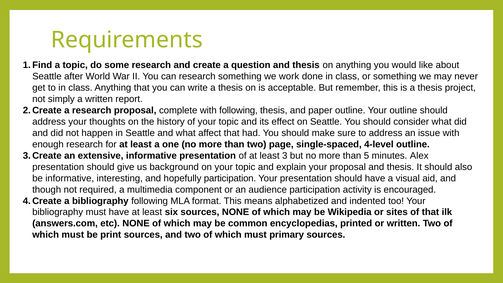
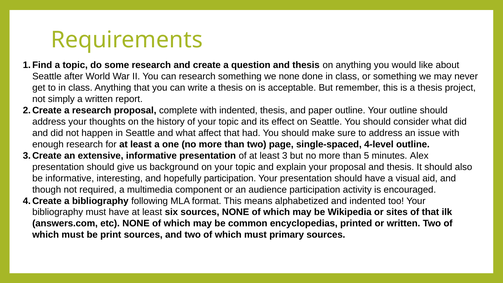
we work: work -> none (289, 76)
with following: following -> indented (238, 110)
